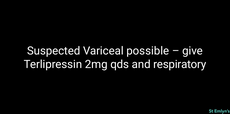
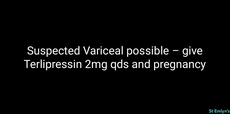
respiratory: respiratory -> pregnancy (180, 65)
